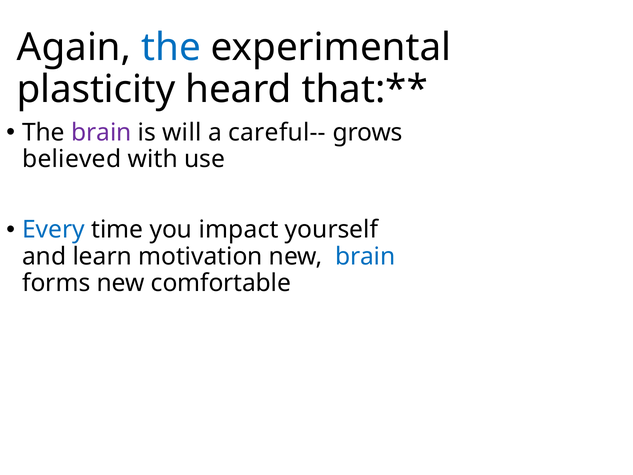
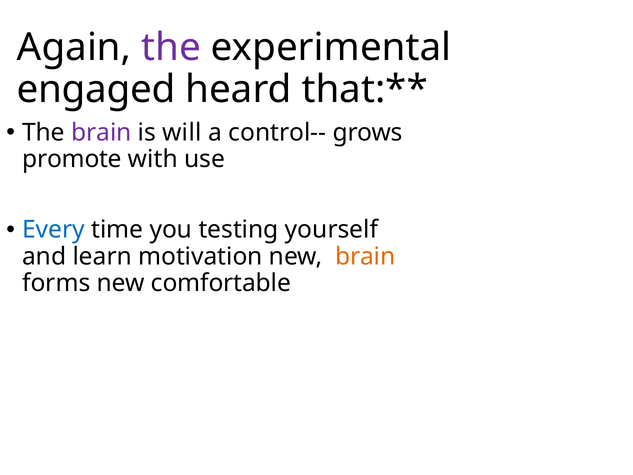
the colour: blue -> purple (171, 47)
plasticity: plasticity -> engaged (96, 89)
careful--: careful-- -> control-- (277, 132)
believed: believed -> promote (72, 159)
impact: impact -> testing (239, 230)
brain colour: blue -> orange (365, 256)
